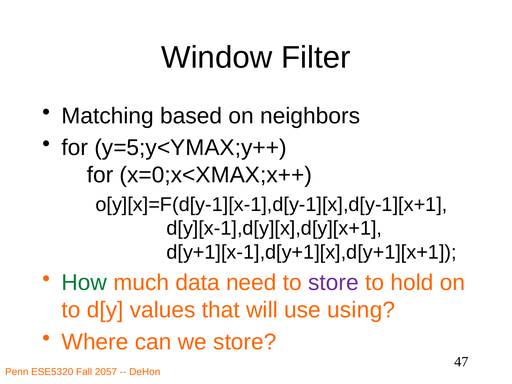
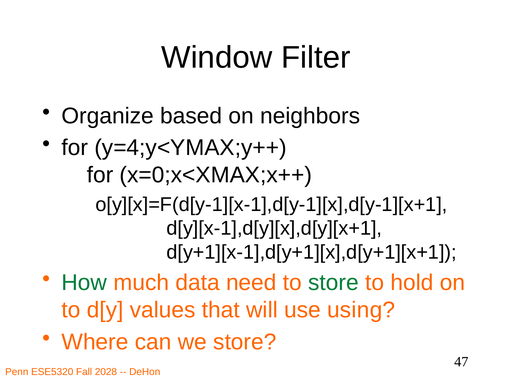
Matching: Matching -> Organize (108, 116)
y=5;y<YMAX;y++: y=5;y<YMAX;y++ -> y=4;y<YMAX;y++ (190, 148)
store colour: purple -> green (334, 283)
2057: 2057 -> 2028 (106, 372)
